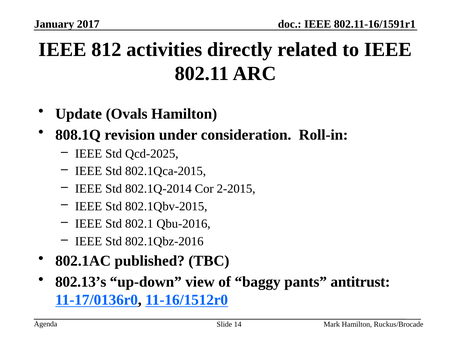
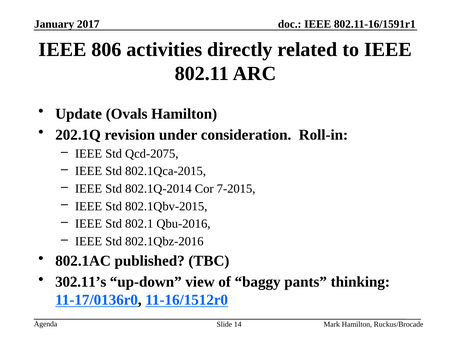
812: 812 -> 806 (107, 49)
808.1Q: 808.1Q -> 202.1Q (78, 135)
Qcd-2025: Qcd-2025 -> Qcd-2075 (152, 154)
2-2015: 2-2015 -> 7-2015 (236, 189)
802.13’s: 802.13’s -> 302.11’s (81, 282)
antitrust: antitrust -> thinking (360, 282)
